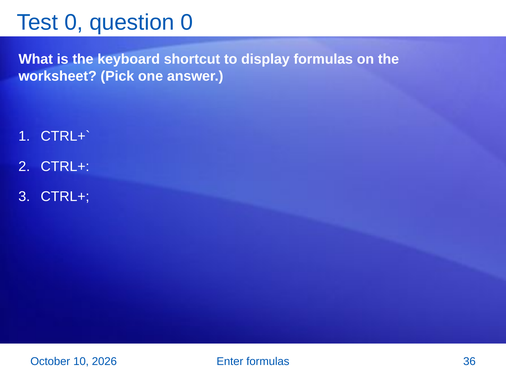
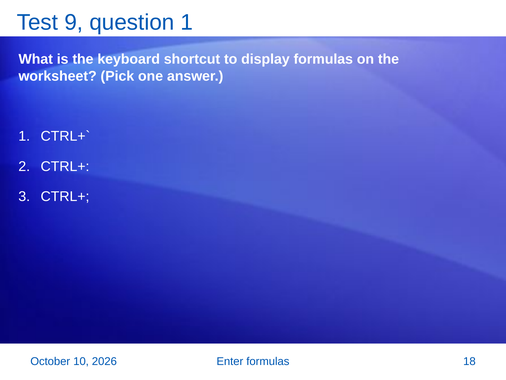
Test 0: 0 -> 9 (74, 22)
question 0: 0 -> 1 (187, 22)
36: 36 -> 18 (469, 361)
